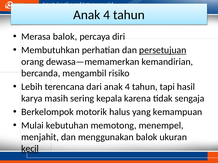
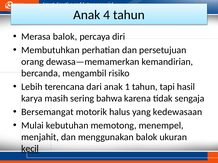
persetujuan underline: present -> none (163, 50)
dari anak 4: 4 -> 1 (127, 87)
kepala: kepala -> bahwa (109, 99)
Berkelompok: Berkelompok -> Bersemangat (47, 112)
kemampuan: kemampuan -> kedewasaan (178, 112)
